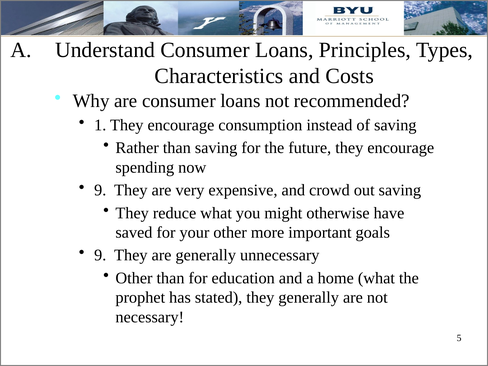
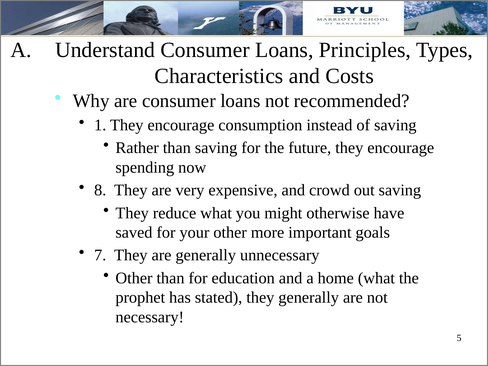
9: 9 -> 8 (100, 190)
9: 9 -> 7 (100, 255)
